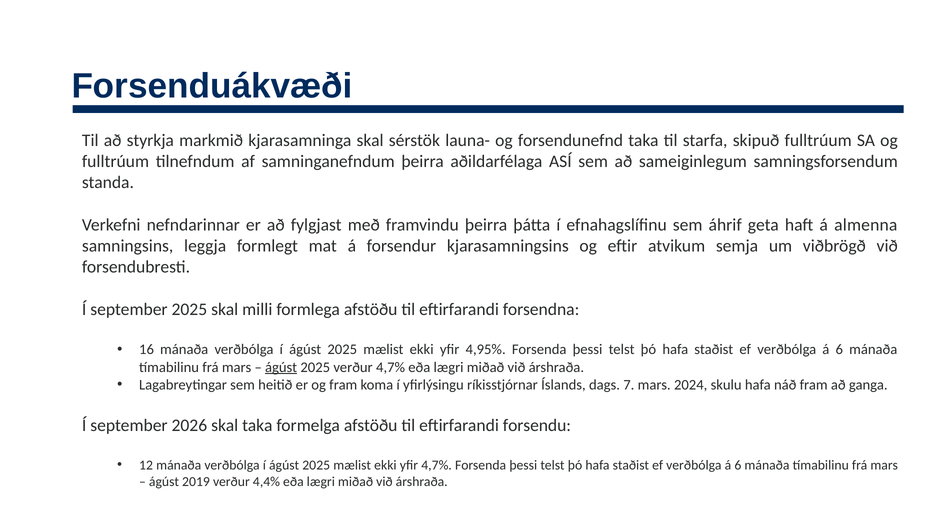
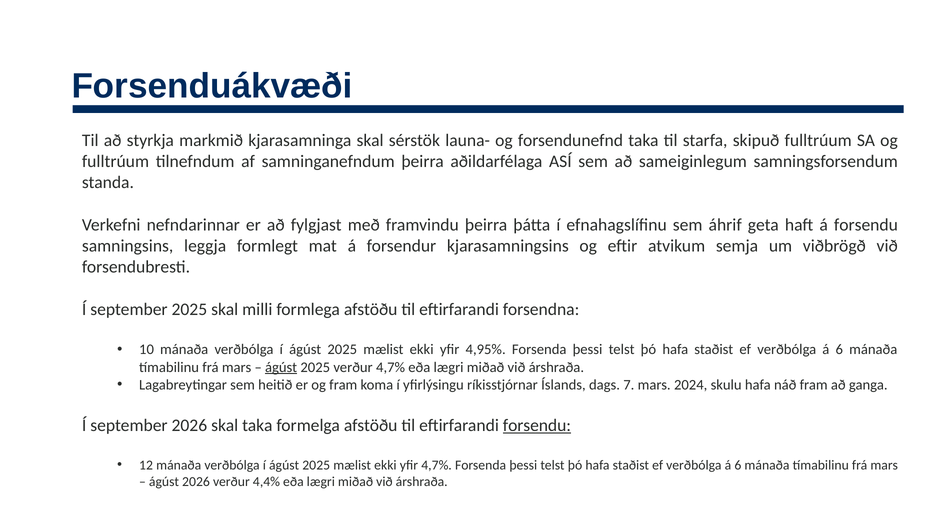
á almenna: almenna -> forsendu (866, 225)
16: 16 -> 10 (147, 349)
forsendu underline: none -> present (537, 425)
ágúst 2019: 2019 -> 2026 (196, 481)
